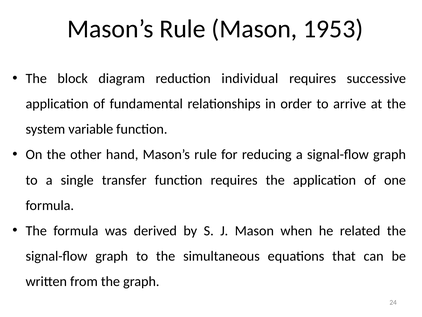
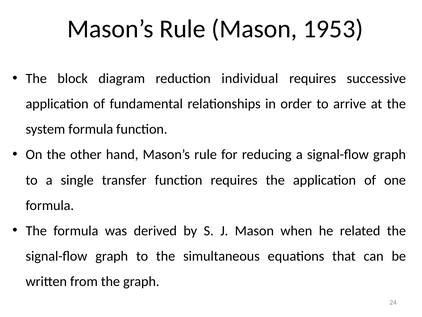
system variable: variable -> formula (91, 129)
